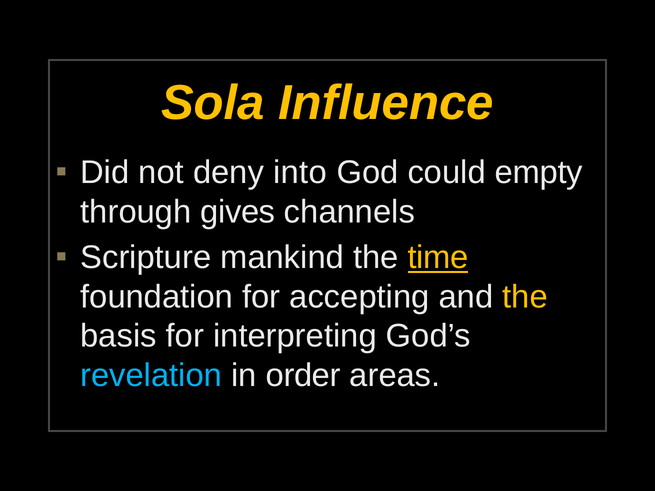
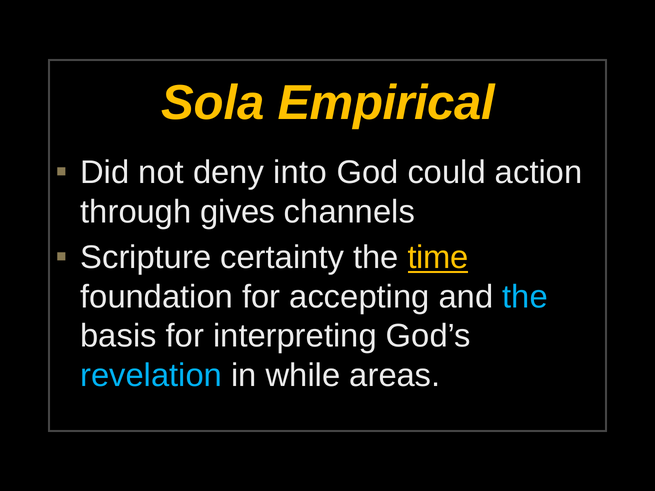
Influence: Influence -> Empirical (386, 103)
empty: empty -> action (539, 173)
mankind: mankind -> certainty (282, 258)
the colour: yellow -> light blue (525, 297)
order: order -> while (303, 376)
